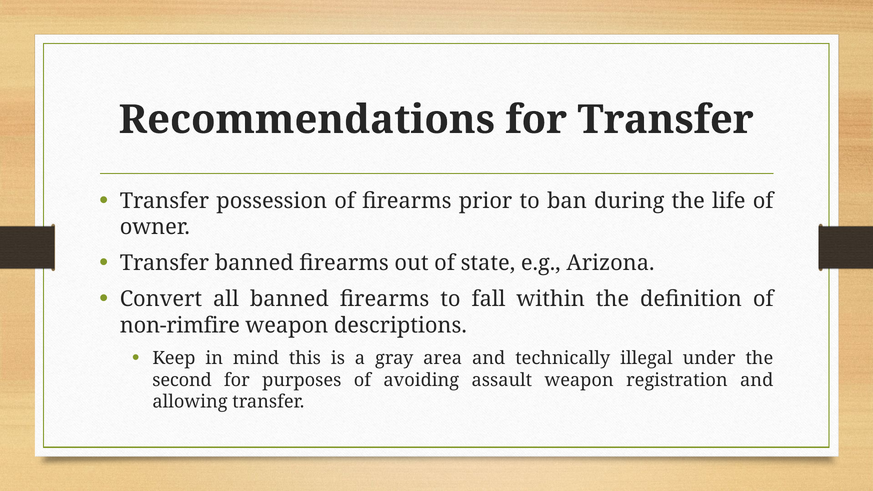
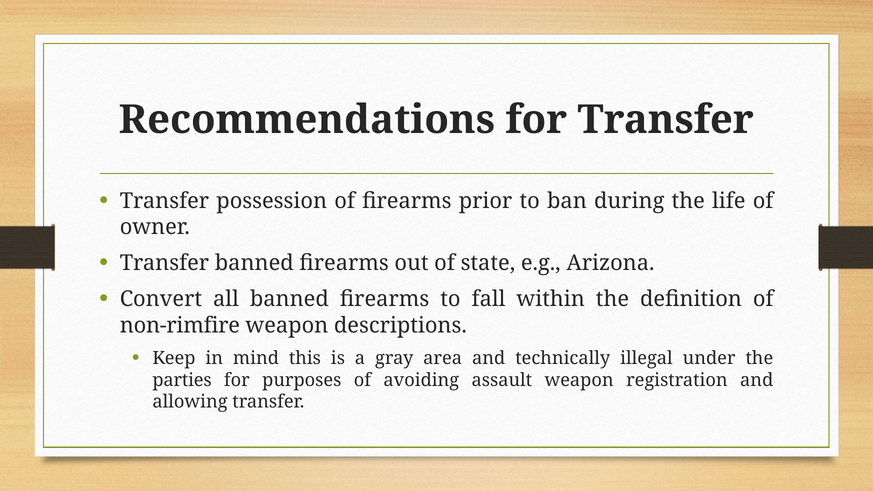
second: second -> parties (182, 380)
